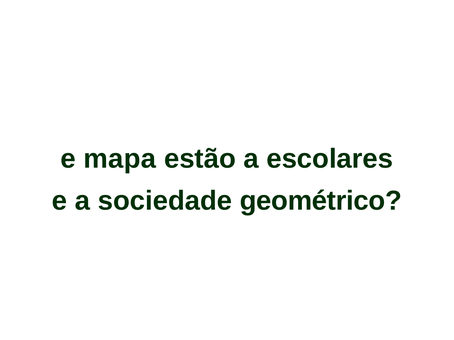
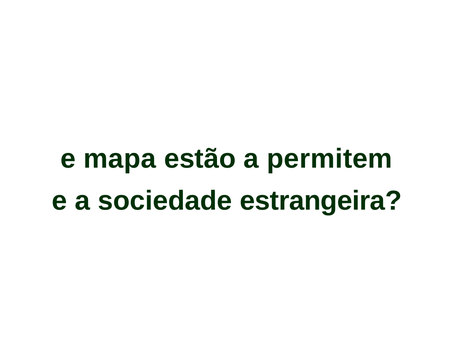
escolares: escolares -> permitem (330, 159)
geométrico: geométrico -> estrangeira (321, 201)
